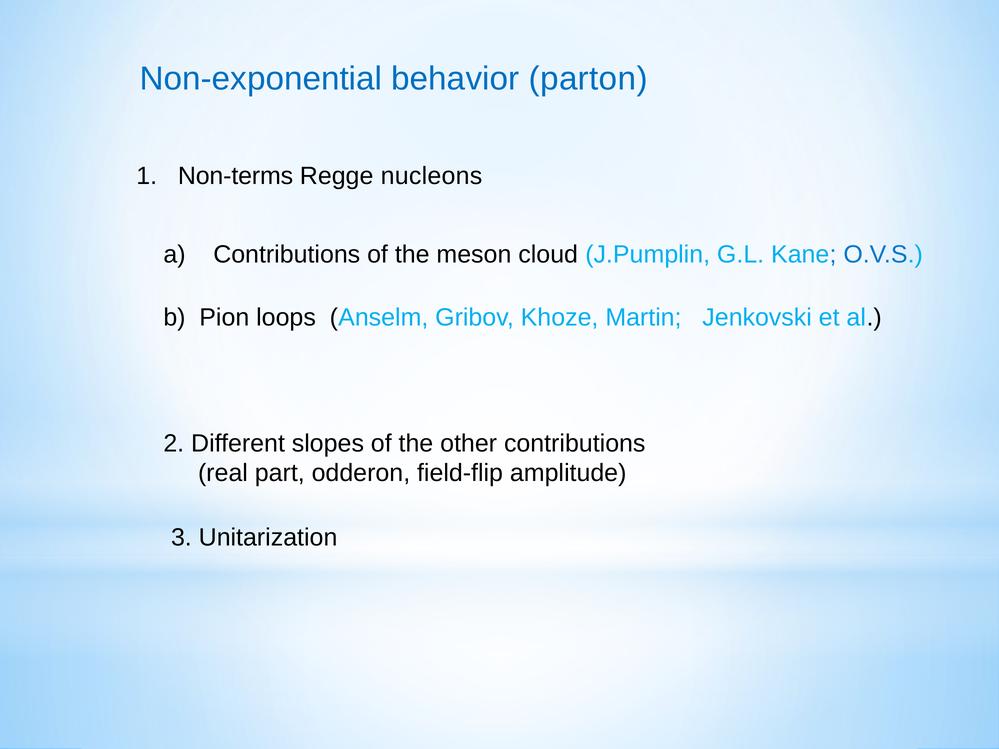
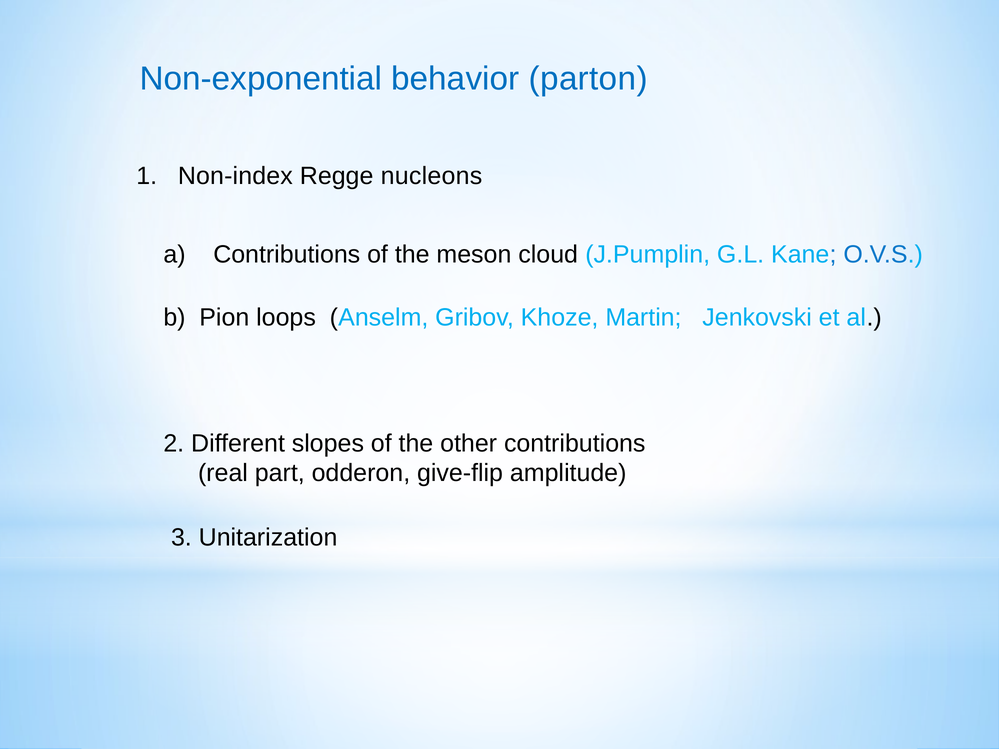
Non-terms: Non-terms -> Non-index (235, 176)
field-flip: field-flip -> give-flip (460, 473)
